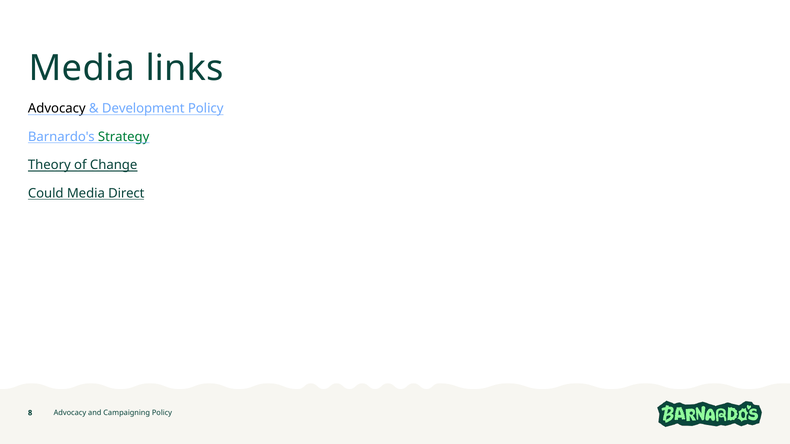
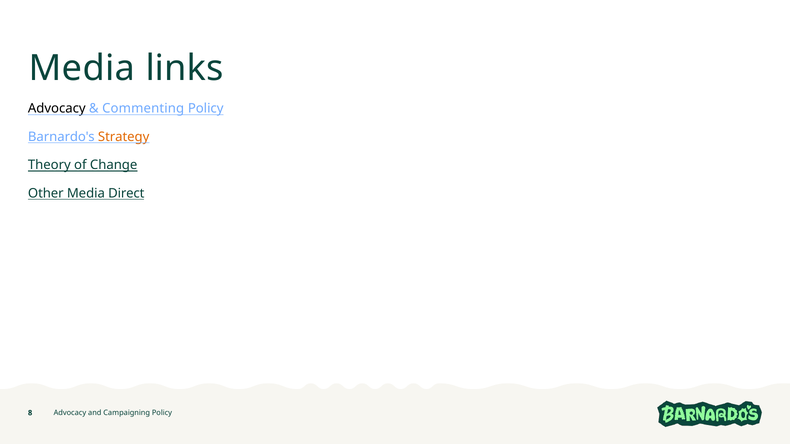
Development: Development -> Commenting (143, 109)
Strategy colour: green -> orange (124, 137)
Could: Could -> Other (46, 193)
